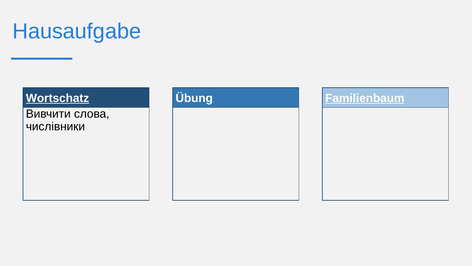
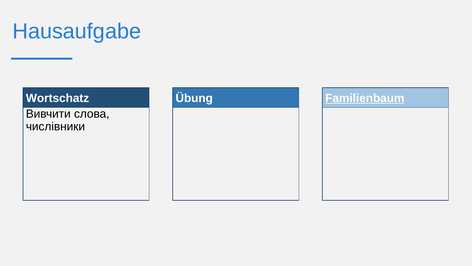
Wortschatz underline: present -> none (58, 98)
